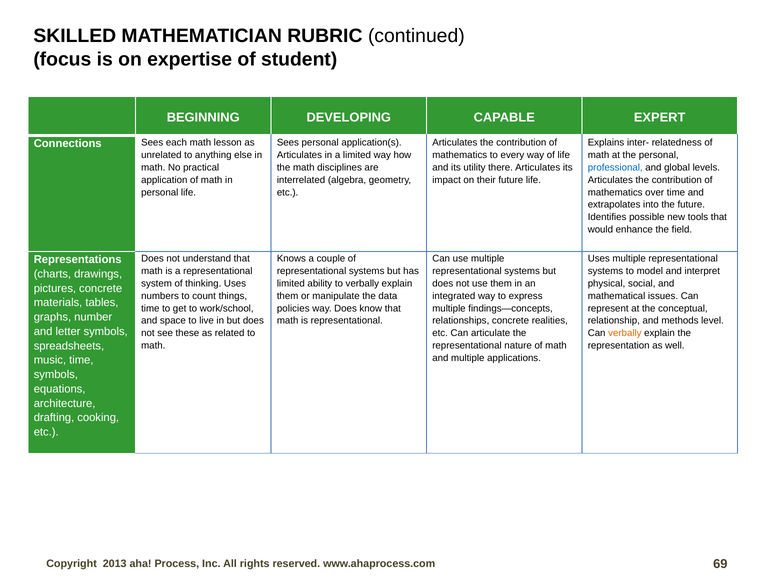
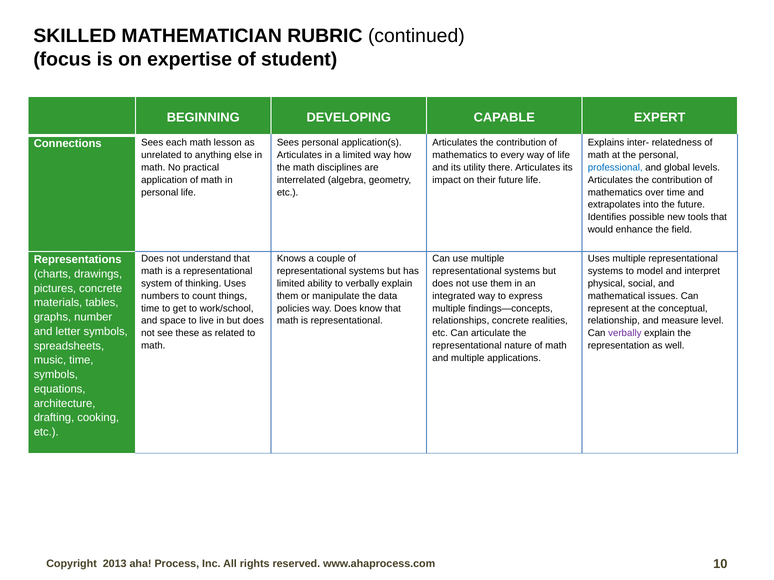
methods: methods -> measure (680, 321)
verbally colour: orange -> purple (625, 334)
69: 69 -> 10 (720, 565)
